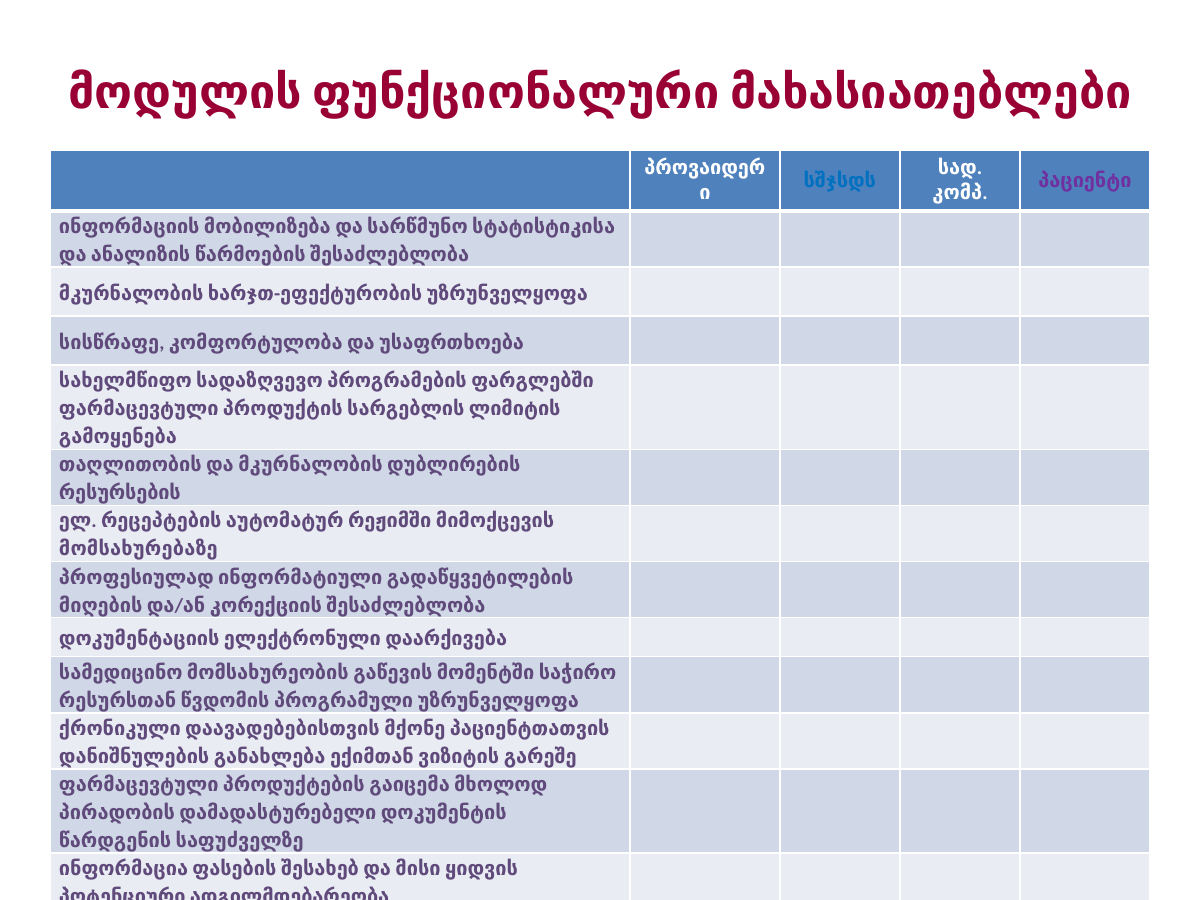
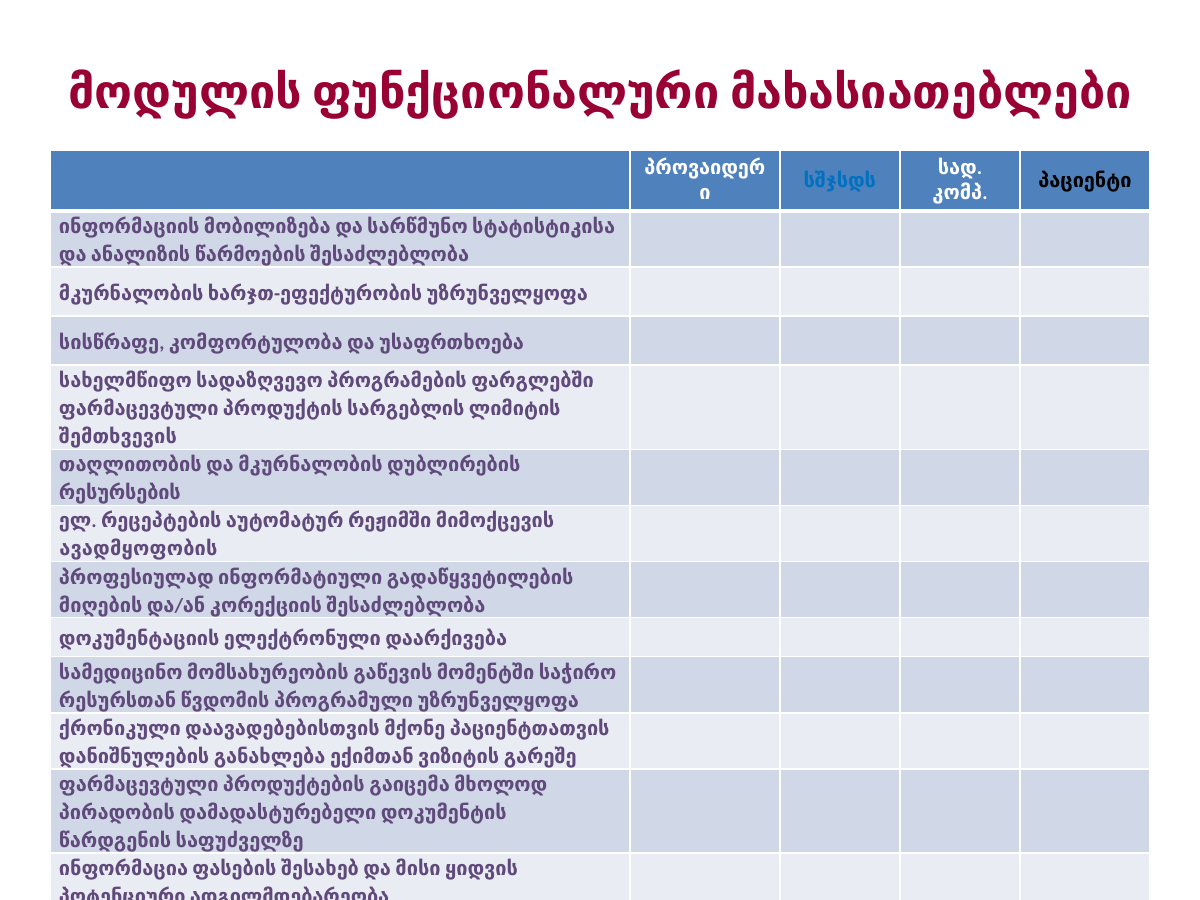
პაციენტი colour: purple -> black (1085, 181)
გამოყენება: გამოყენება -> შემთხვევის (118, 437)
მომსახურებაზე: მომსახურებაზე -> ავადმყოფობის (138, 549)
